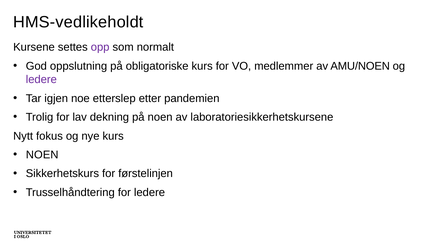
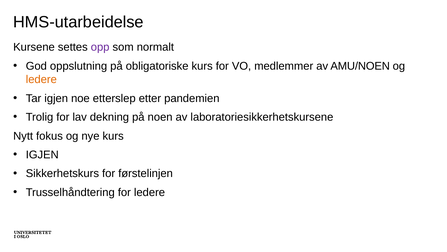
HMS-vedlikeholdt: HMS-vedlikeholdt -> HMS-utarbeidelse (78, 22)
ledere colour: purple -> orange (41, 79)
NOEN: NOEN -> IGJEN (42, 154)
